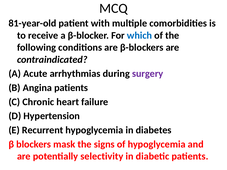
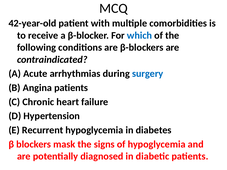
81-year-old: 81-year-old -> 42-year-old (32, 23)
surgery colour: purple -> blue (148, 74)
selectivity: selectivity -> diagnosed (102, 157)
